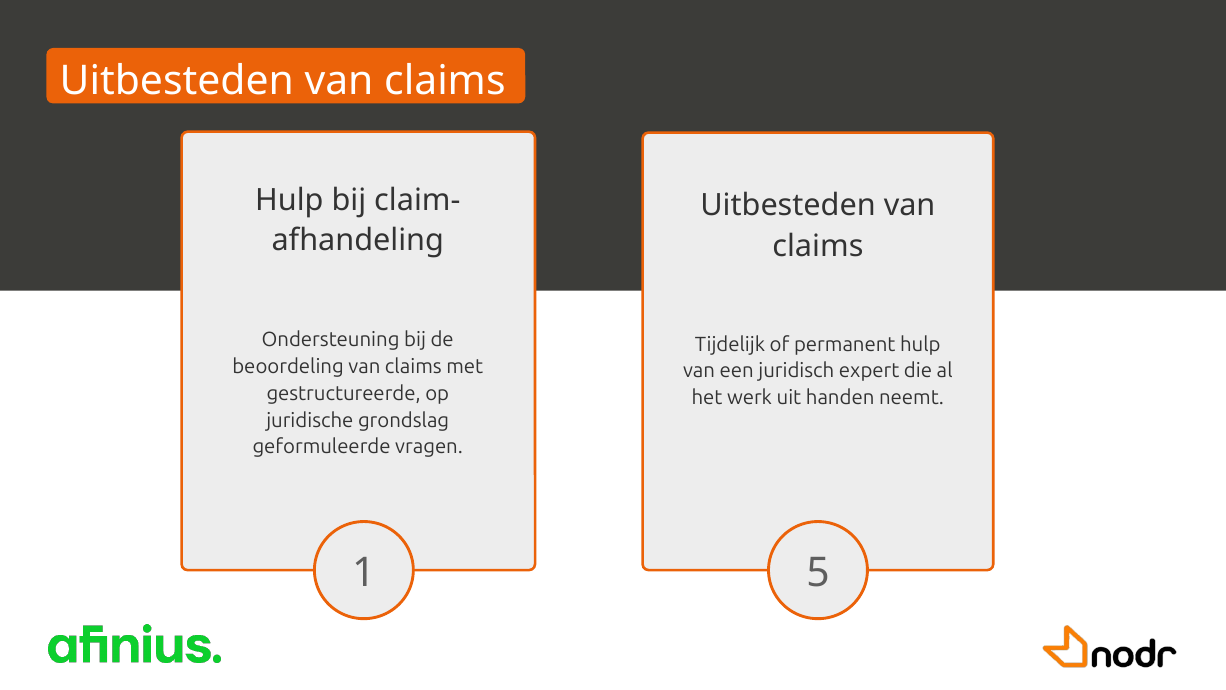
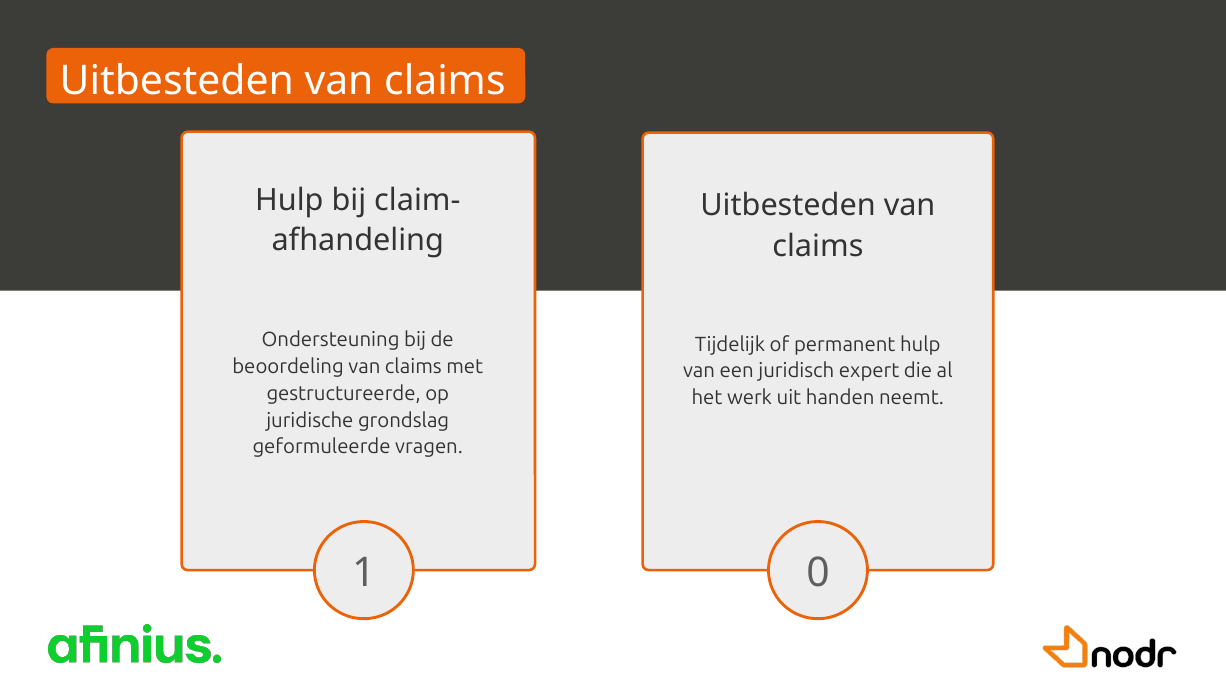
5: 5 -> 0 (818, 573)
